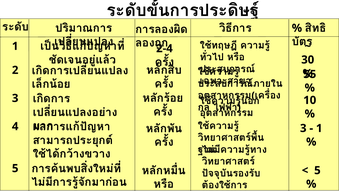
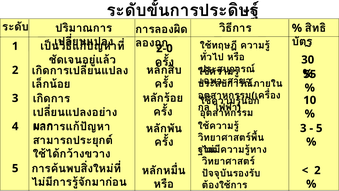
2-4: 2-4 -> 2-0 (164, 48)
1: 1 -> 5 (319, 128)
5: 5 -> 2 (317, 170)
